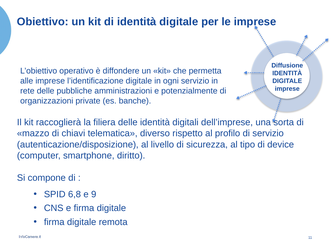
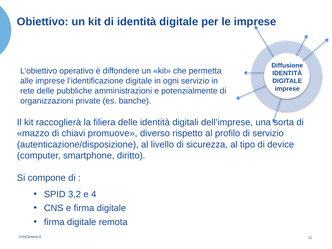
telematica: telematica -> promuove (113, 133)
6,8: 6,8 -> 3,2 (74, 194)
9: 9 -> 4 (94, 194)
